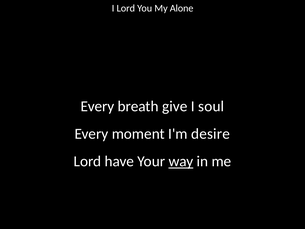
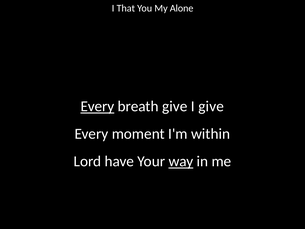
I Lord: Lord -> That (126, 8)
Every underline: none -> present (97, 106)
I soul: soul -> give (211, 106)
desire: desire -> within (211, 134)
